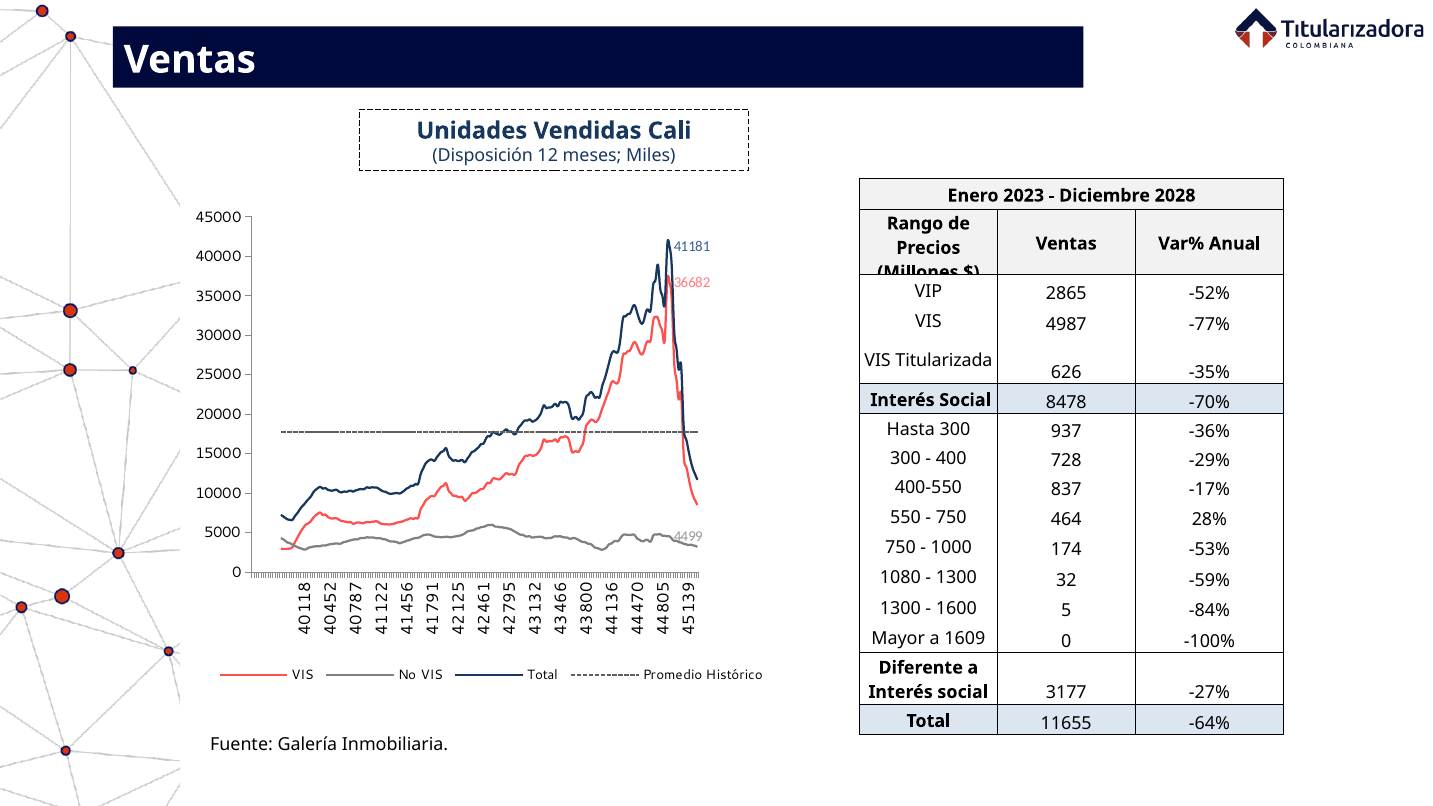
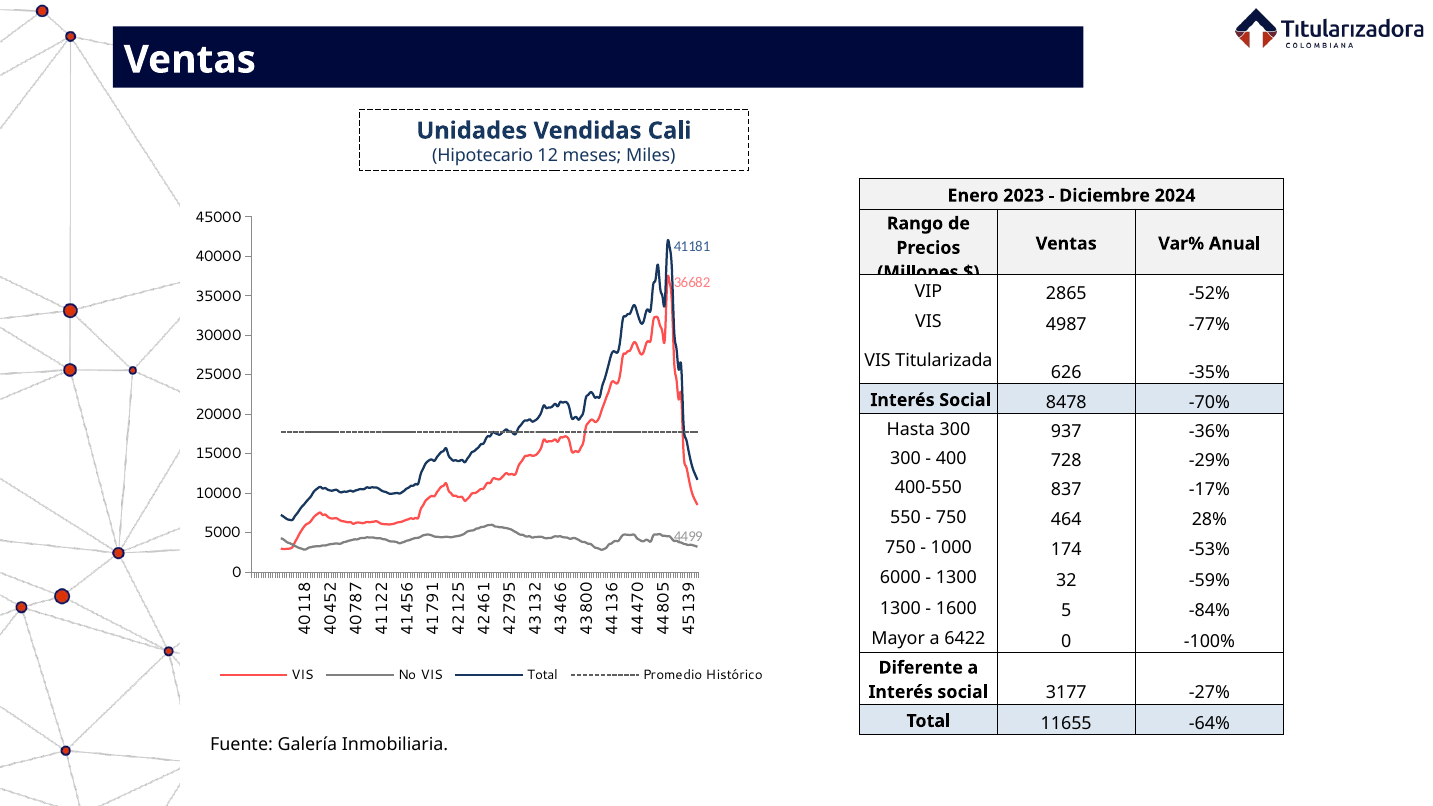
Disposición: Disposición -> Hipotecario (483, 155)
2028: 2028 -> 2024 (1175, 196)
1080: 1080 -> 6000 (900, 578)
1609: 1609 -> 6422 (965, 639)
